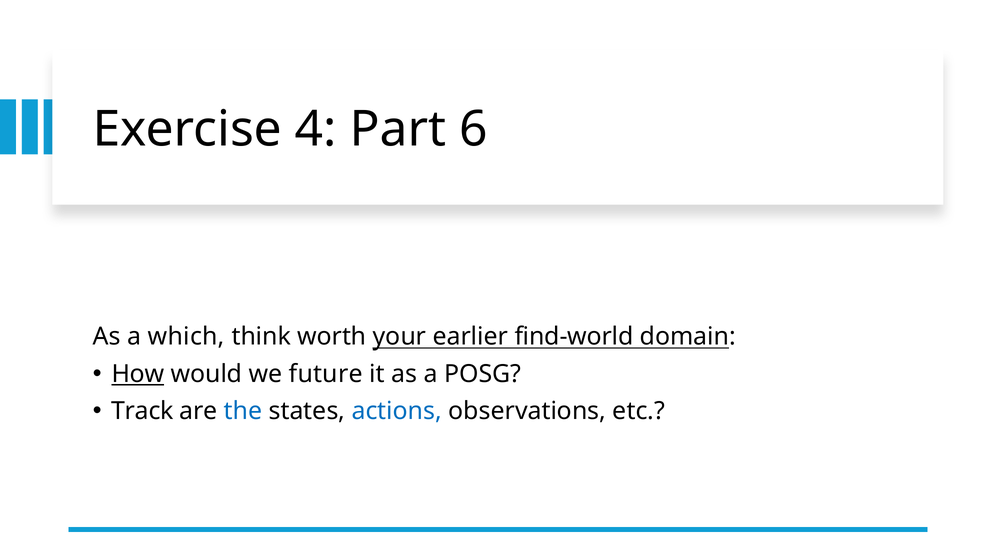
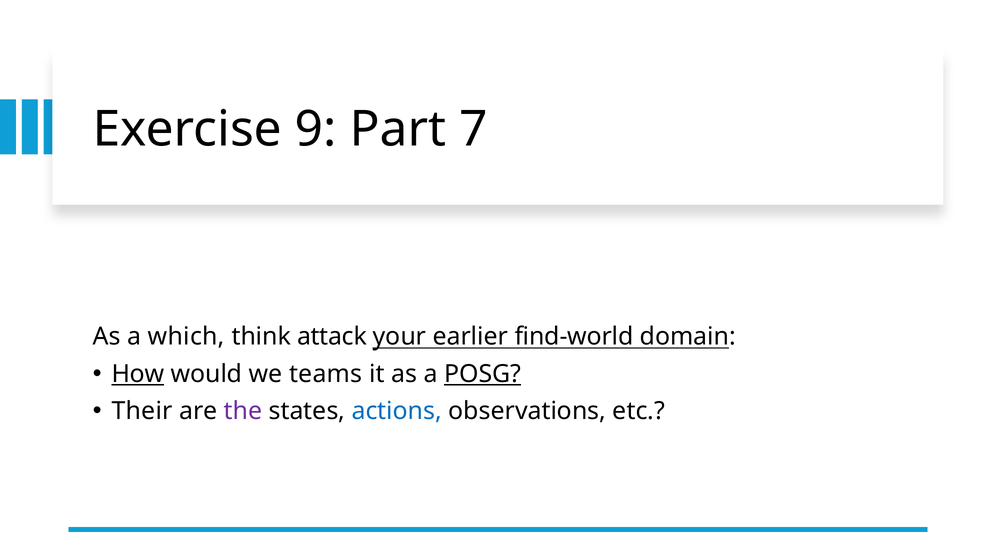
4: 4 -> 9 (316, 129)
6: 6 -> 7 (473, 129)
worth: worth -> attack (332, 337)
future: future -> teams (326, 374)
POSG underline: none -> present (483, 374)
Track: Track -> Their (142, 411)
the colour: blue -> purple (243, 411)
